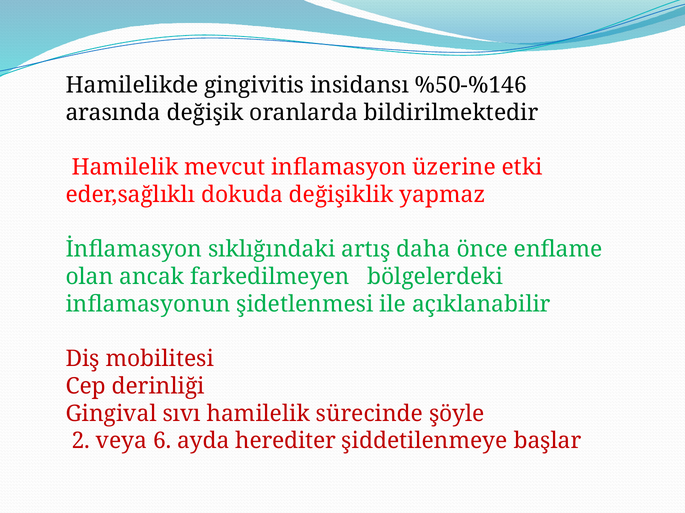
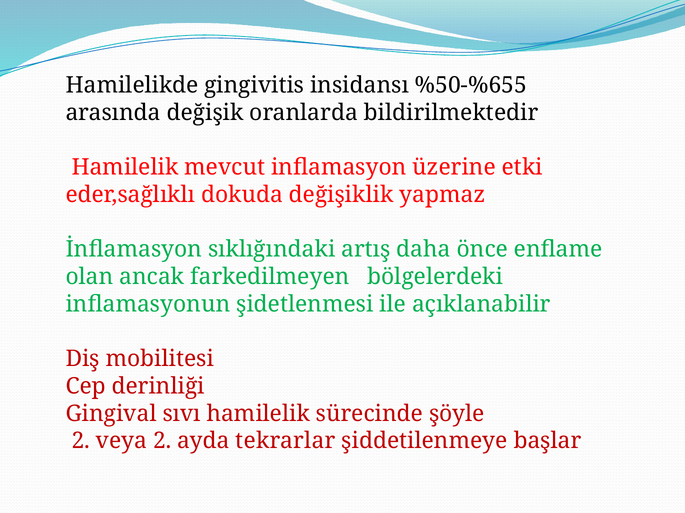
%50-%146: %50-%146 -> %50-%655 (471, 85)
veya 6: 6 -> 2 (162, 442)
herediter: herediter -> tekrarlar (285, 442)
